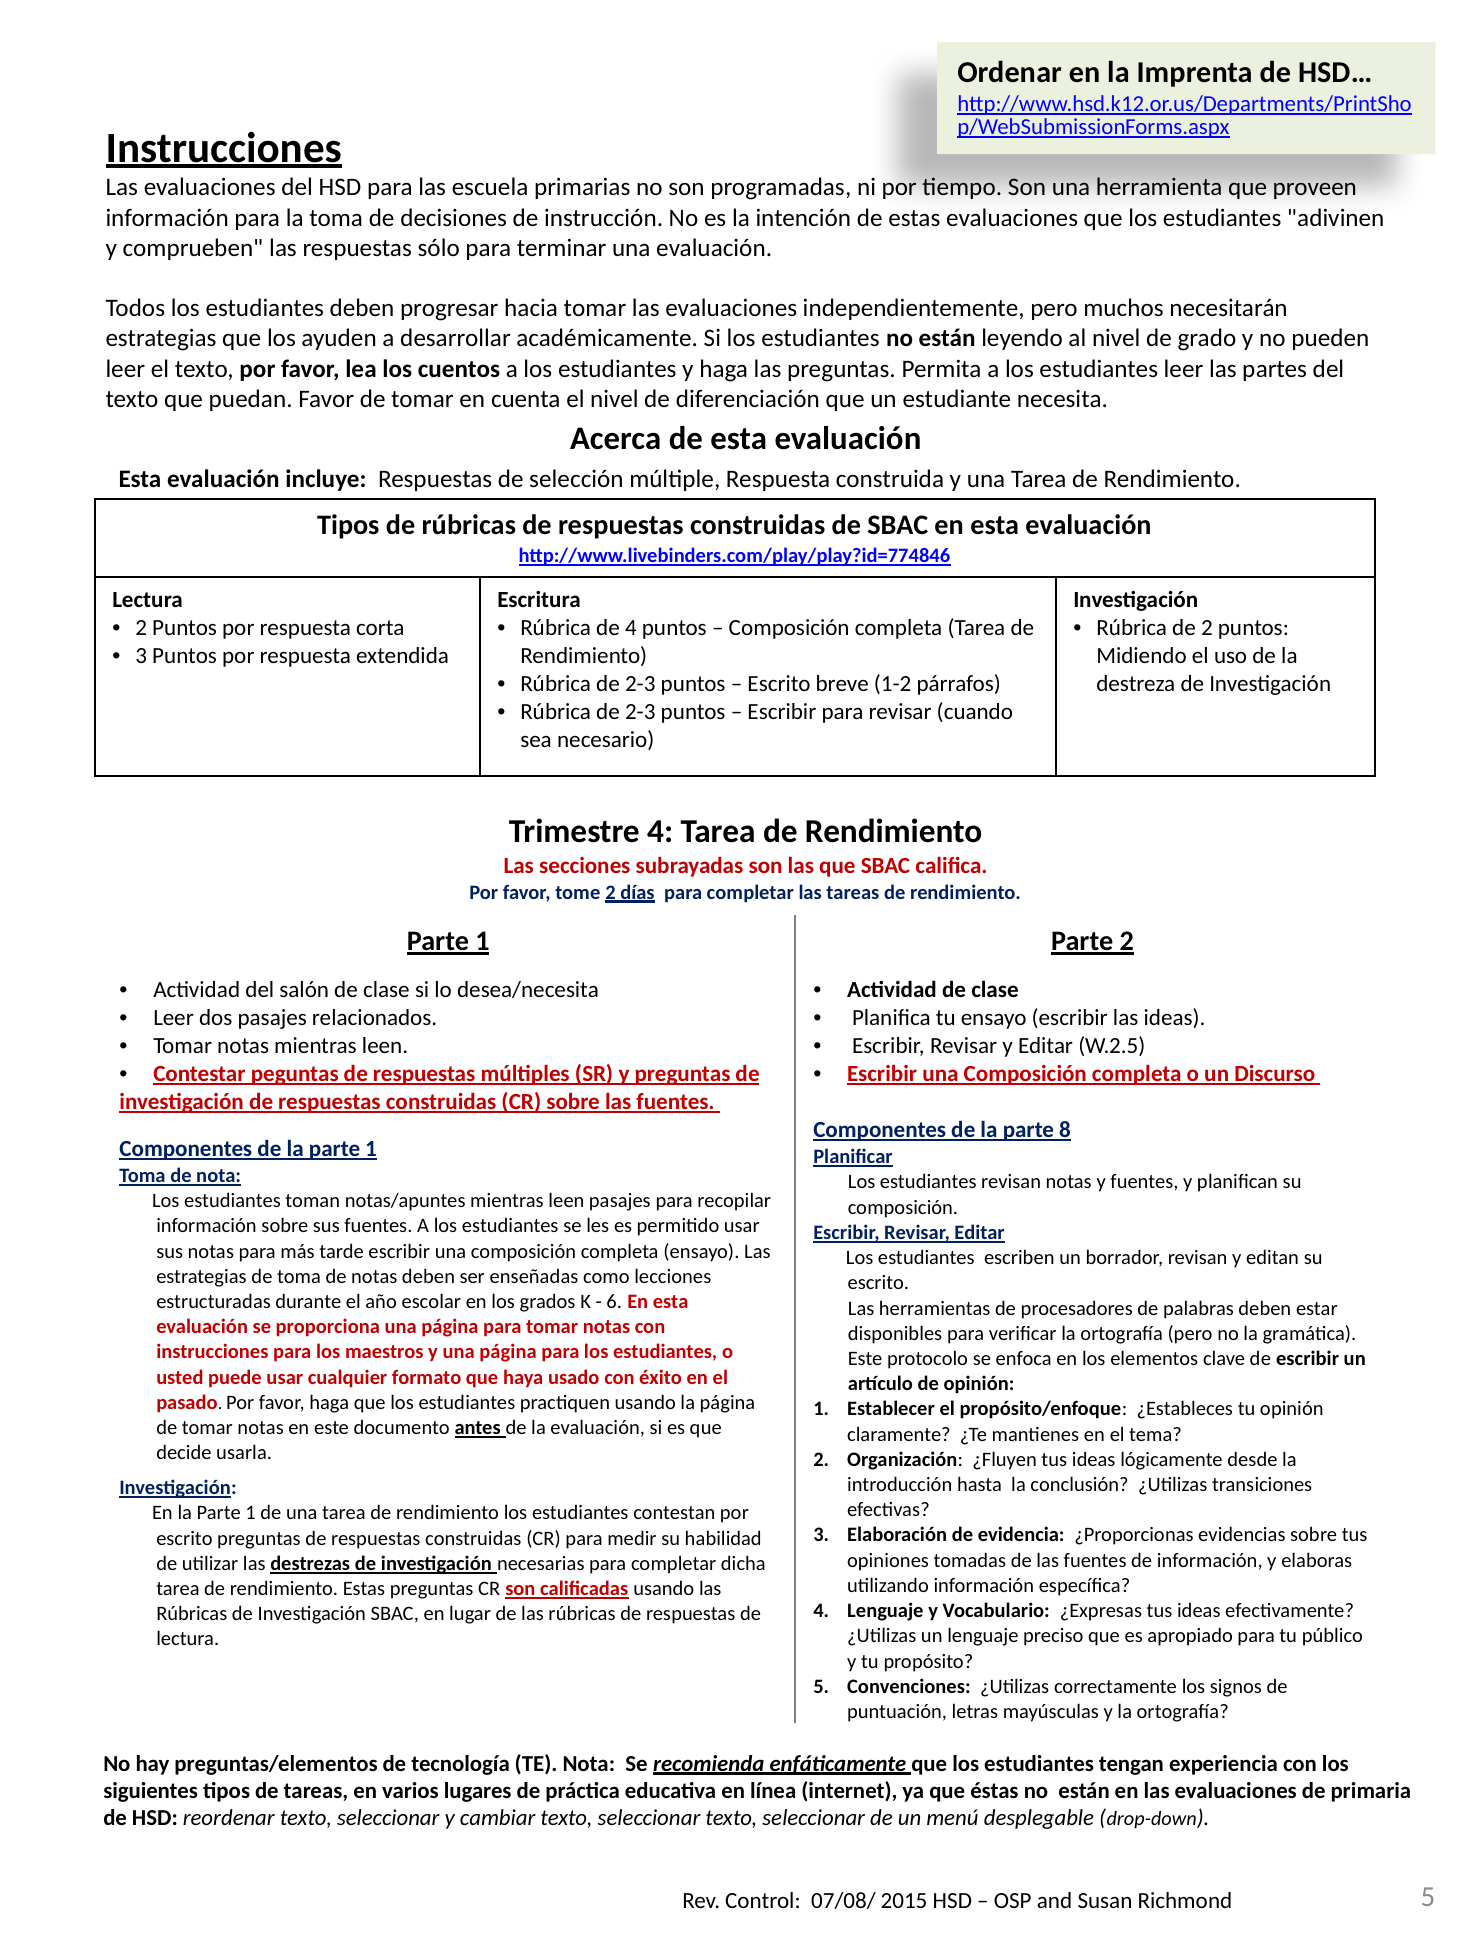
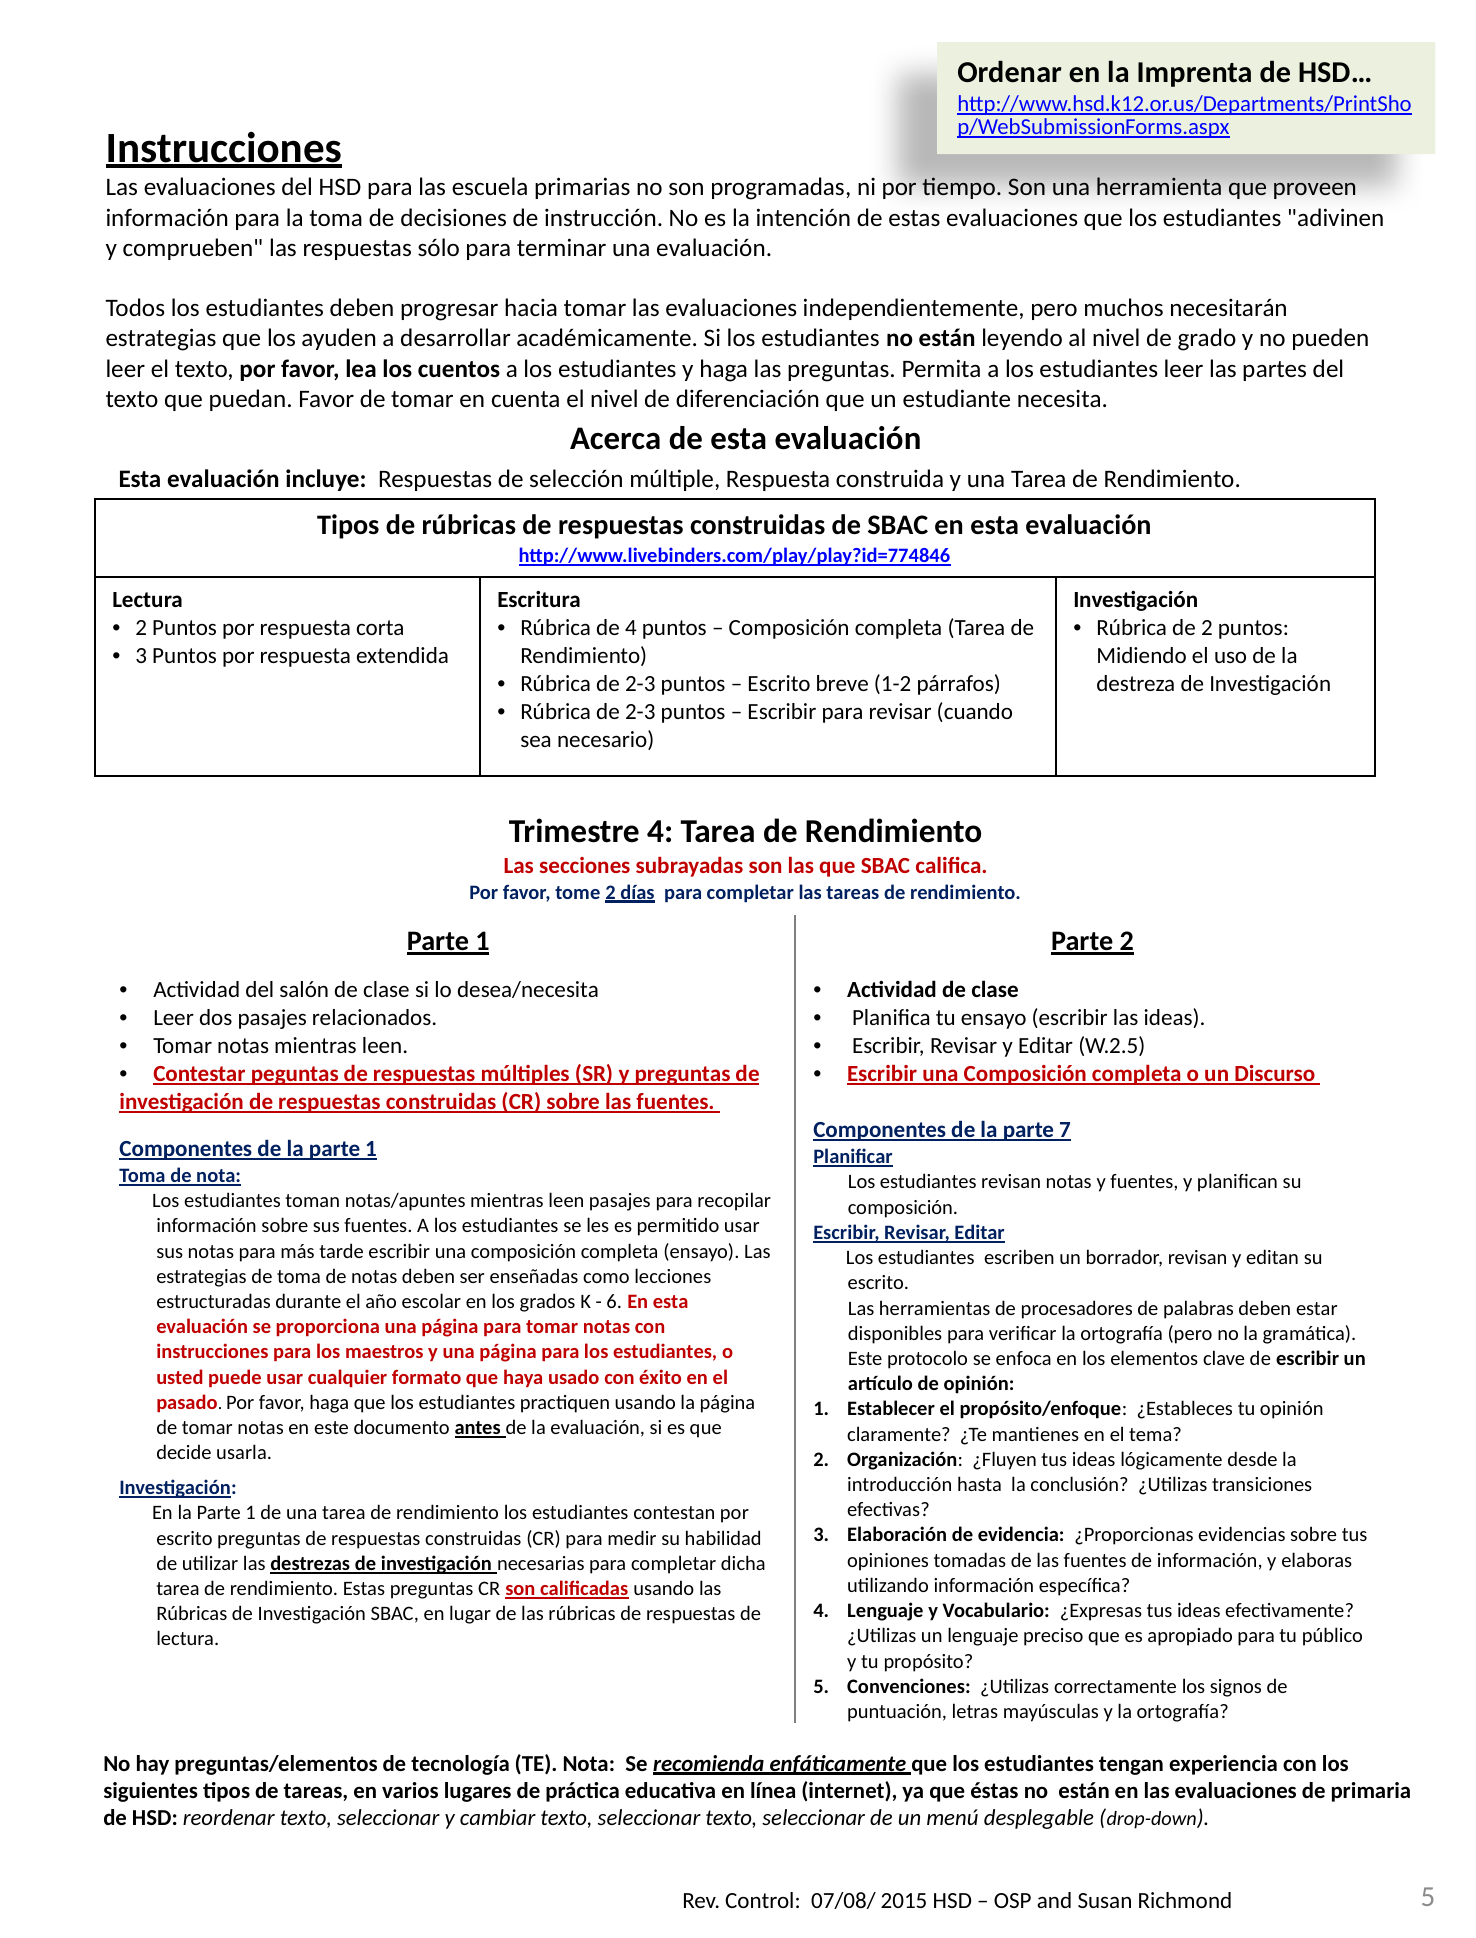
8: 8 -> 7 (1065, 1130)
